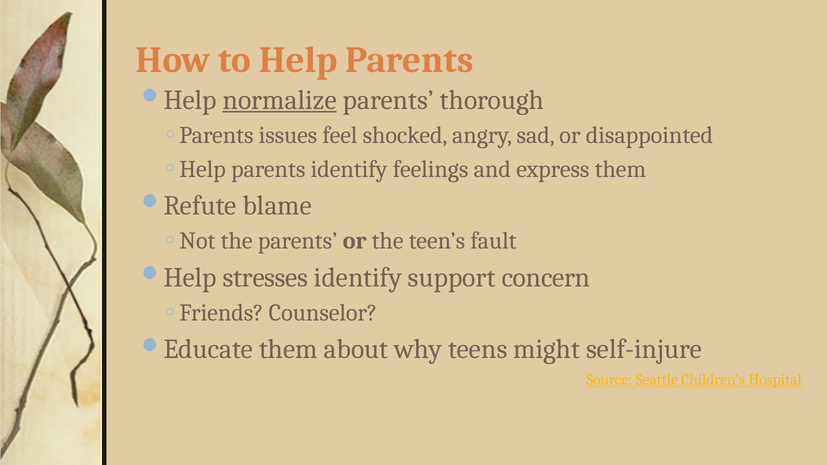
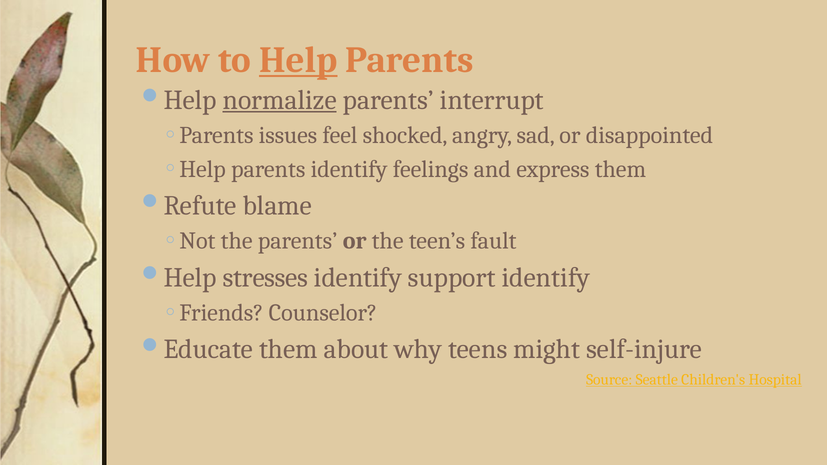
Help underline: none -> present (298, 60)
thorough: thorough -> interrupt (492, 100)
support concern: concern -> identify (546, 278)
